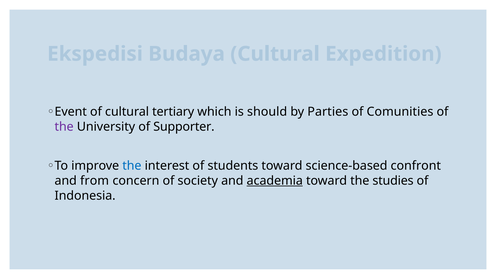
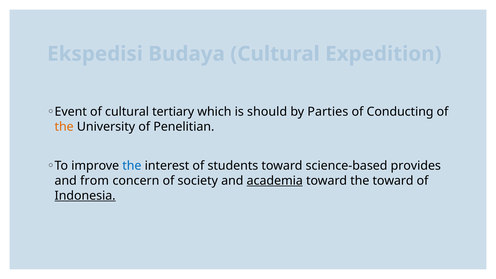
Comunities: Comunities -> Conducting (400, 112)
the colour: purple -> orange (64, 127)
Supporter: Supporter -> Penelitian (184, 127)
confront: confront -> provides (416, 166)
the studies: studies -> toward (393, 181)
Indonesia underline: none -> present (85, 196)
